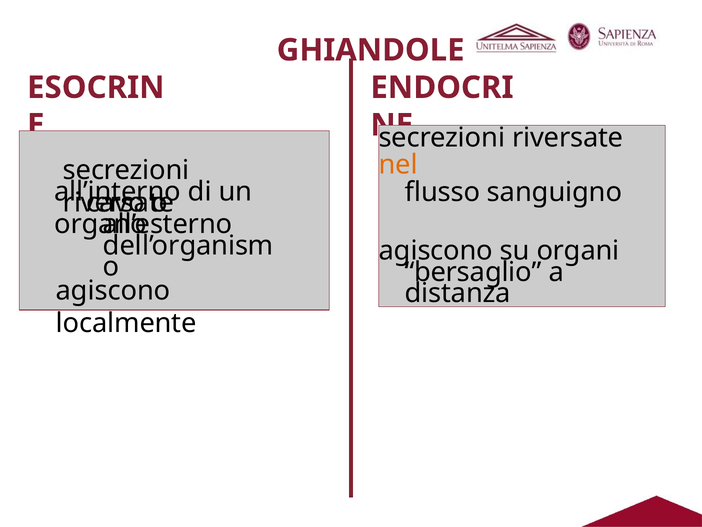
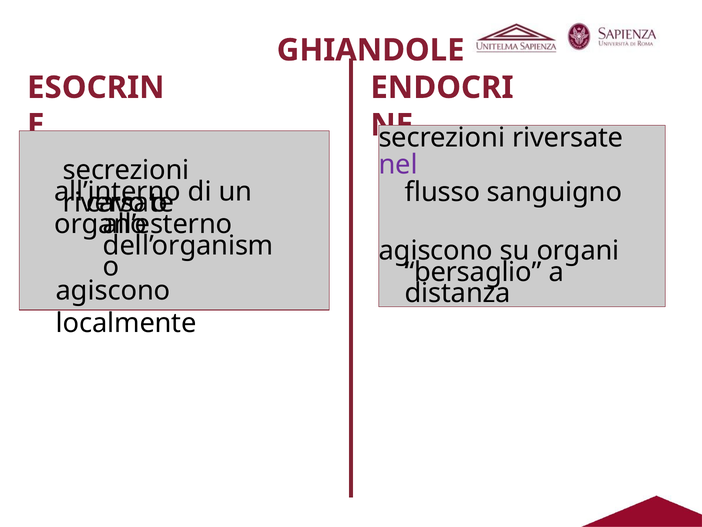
nel colour: orange -> purple (398, 165)
